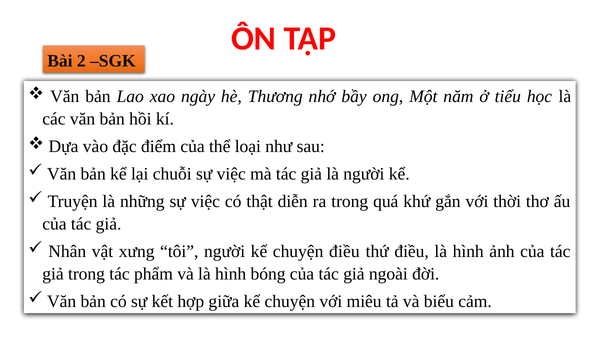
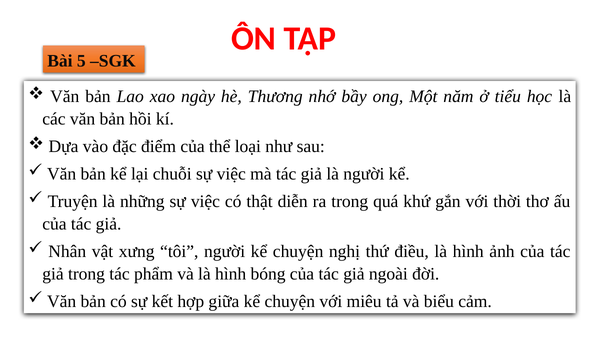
2: 2 -> 5 (81, 61)
chuyện điều: điều -> nghị (344, 252)
